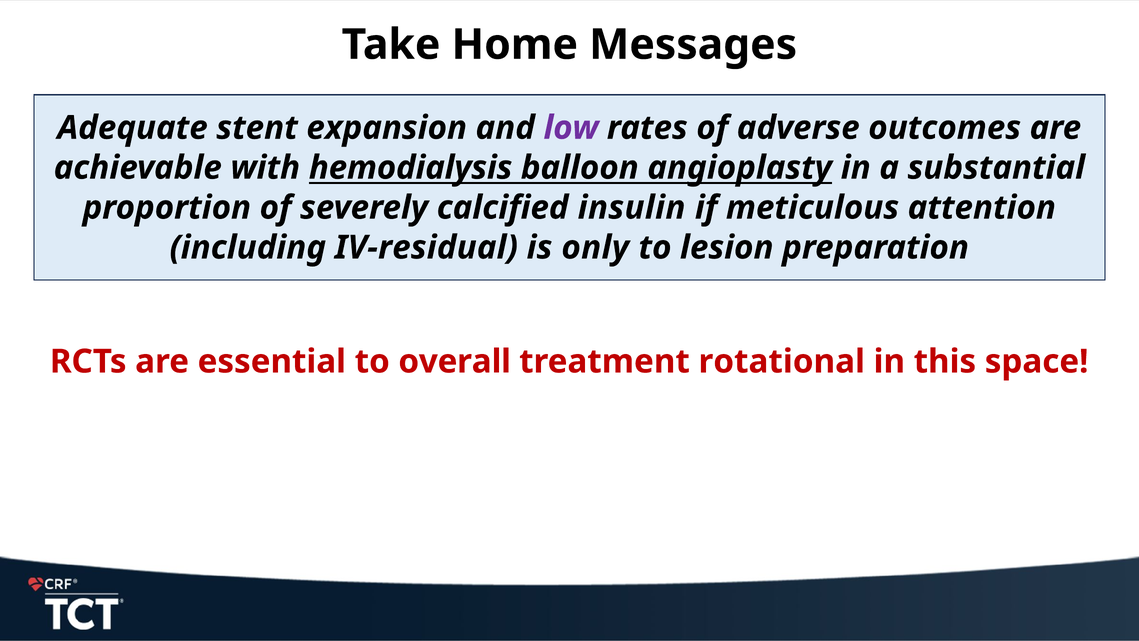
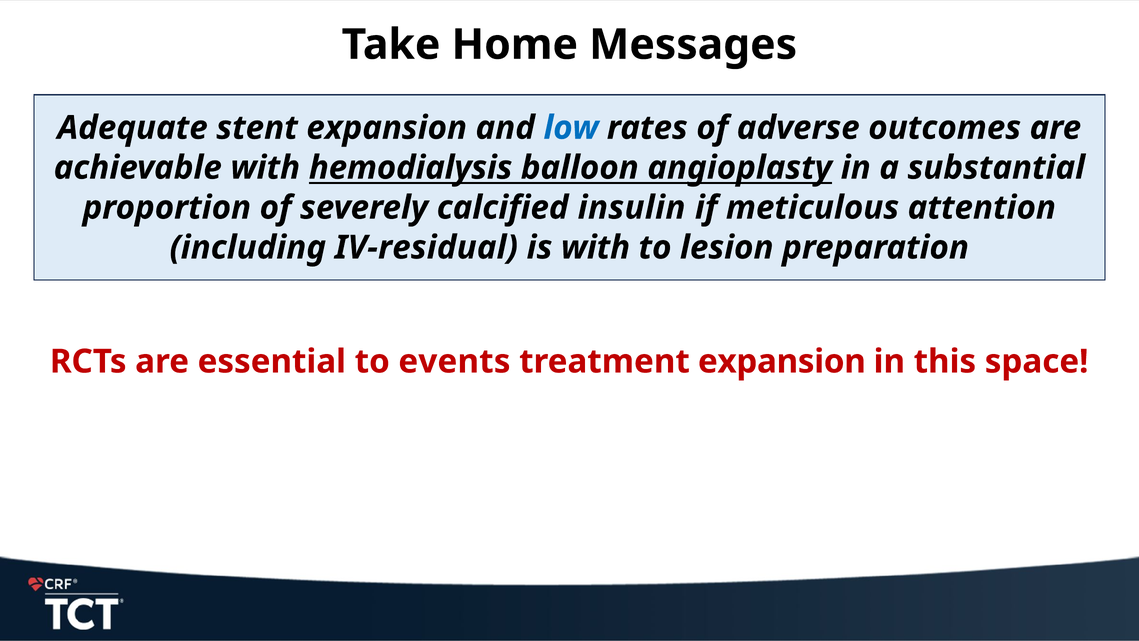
low colour: purple -> blue (571, 128)
is only: only -> with (596, 247)
overall: overall -> events (454, 361)
treatment rotational: rotational -> expansion (782, 361)
